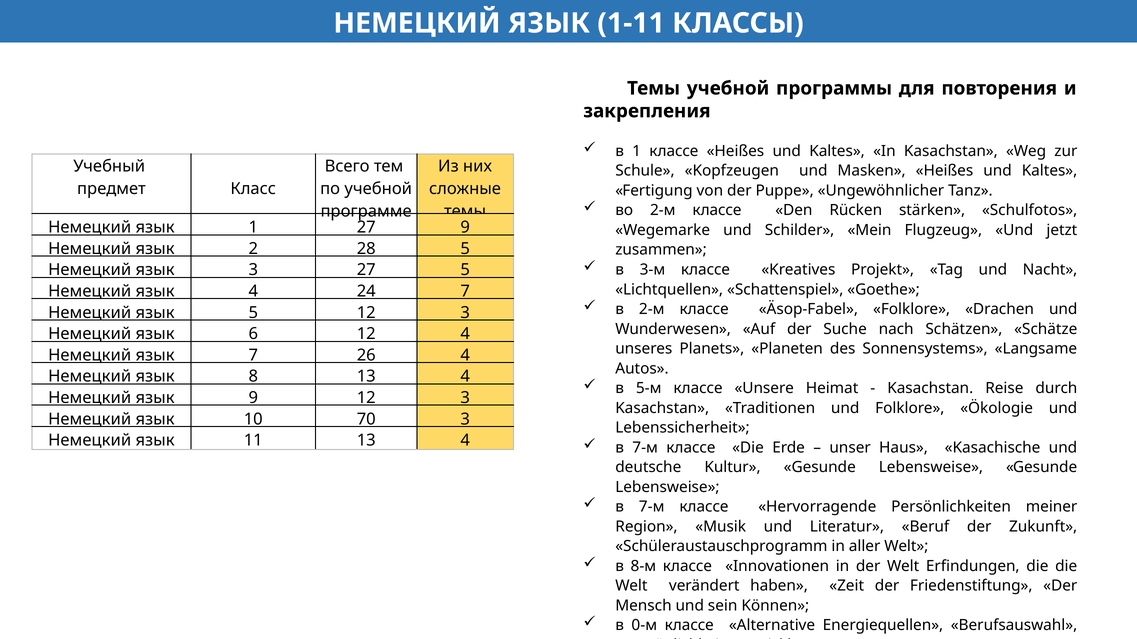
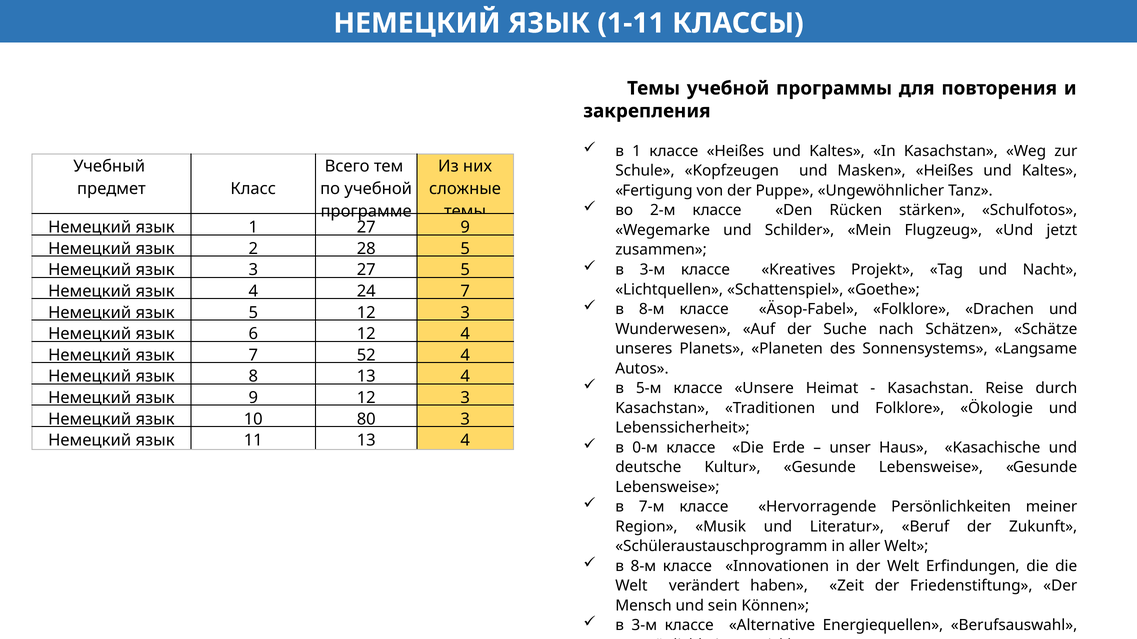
2-м: 2-м -> 8-м (652, 309)
26: 26 -> 52 (366, 355)
70: 70 -> 80 (366, 419)
7-м: 7-м -> 0-м (645, 448)
0-м: 0-м -> 3-м (644, 626)
